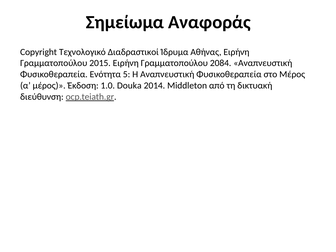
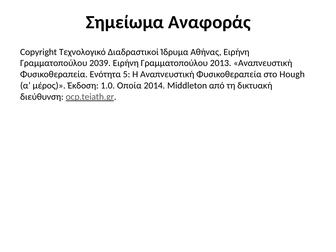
2015: 2015 -> 2039 (100, 63)
2084: 2084 -> 2013 (221, 63)
στο Μέρος: Μέρος -> Hough (292, 74)
Douka: Douka -> Οποία (129, 86)
